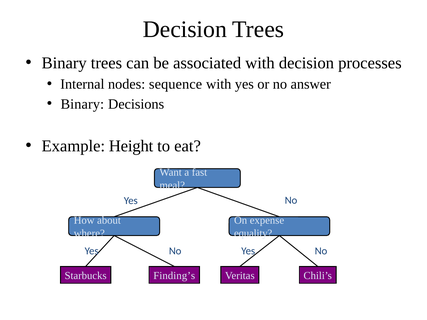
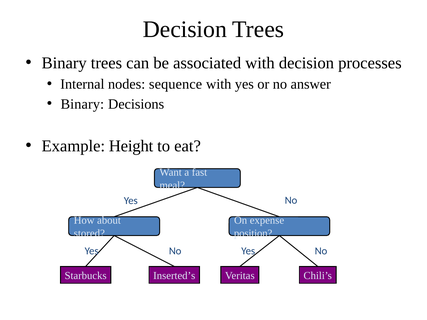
where: where -> stored (89, 233)
equality: equality -> position (253, 233)
Finding’s: Finding’s -> Inserted’s (174, 276)
